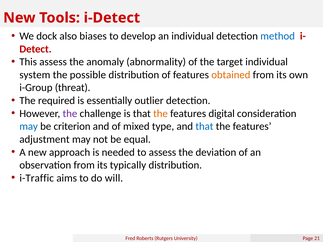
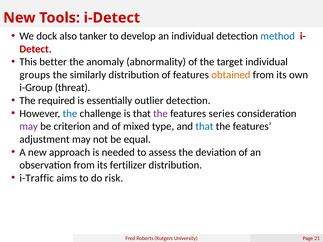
biases: biases -> tanker (93, 36)
This assess: assess -> better (53, 62)
system: system -> groups (35, 75)
possible: possible -> similarly (88, 75)
the colour: purple -> blue (70, 114)
the colour: orange -> purple (161, 114)
digital: digital -> series (222, 114)
may colour: blue -> purple (29, 127)
typically: typically -> fertilizer (128, 165)
will: will -> risk (114, 178)
